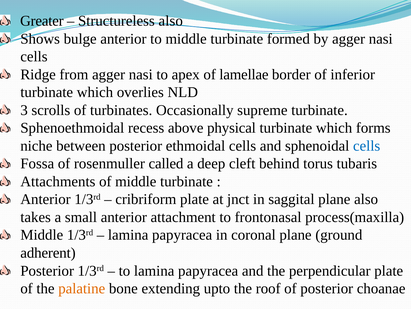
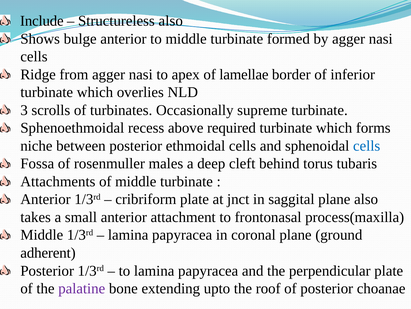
Greater: Greater -> Include (42, 21)
physical: physical -> required (231, 128)
called: called -> males (166, 163)
palatine colour: orange -> purple (82, 288)
